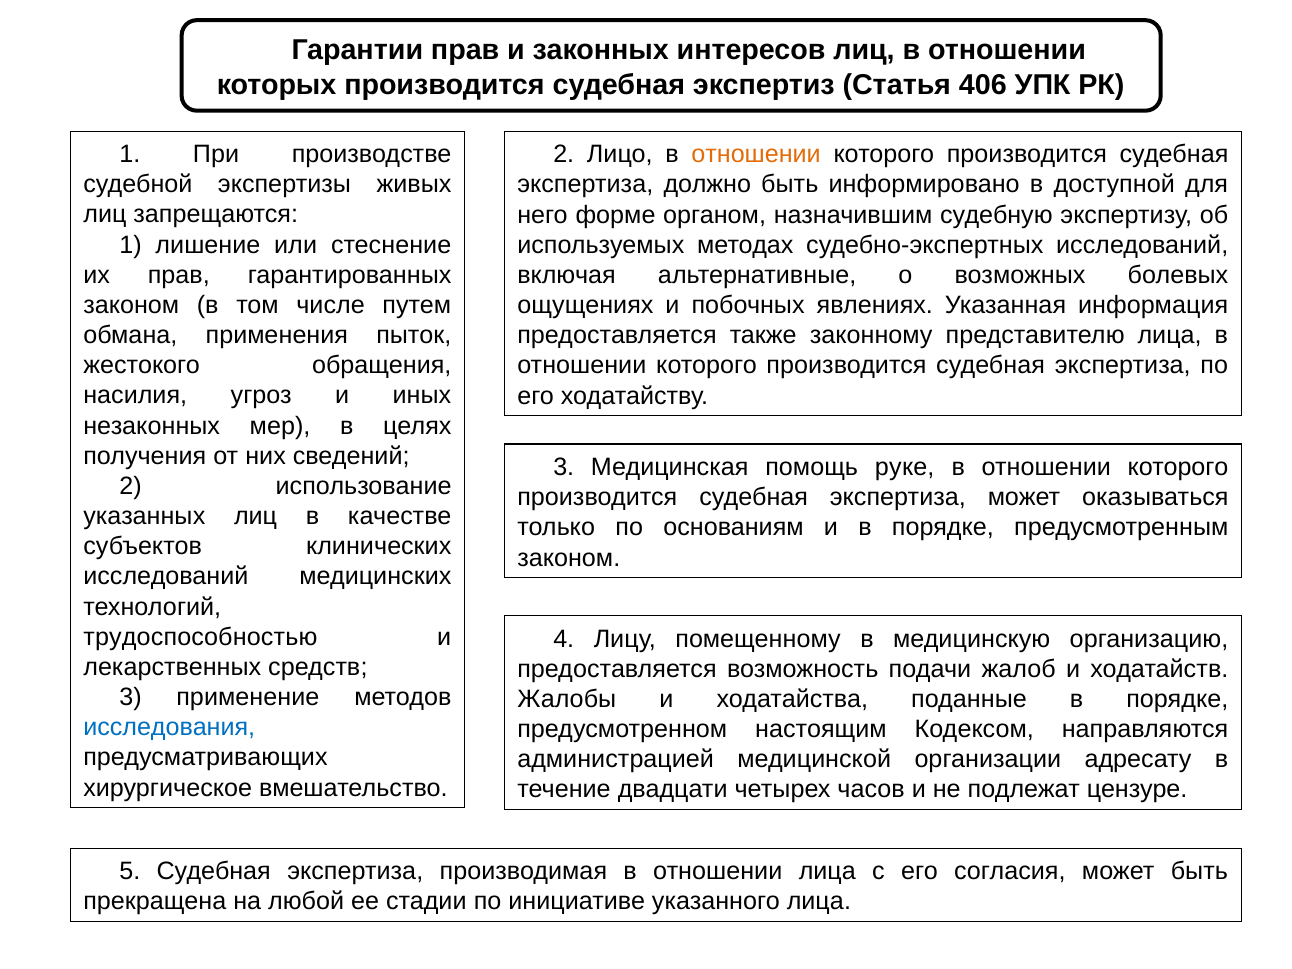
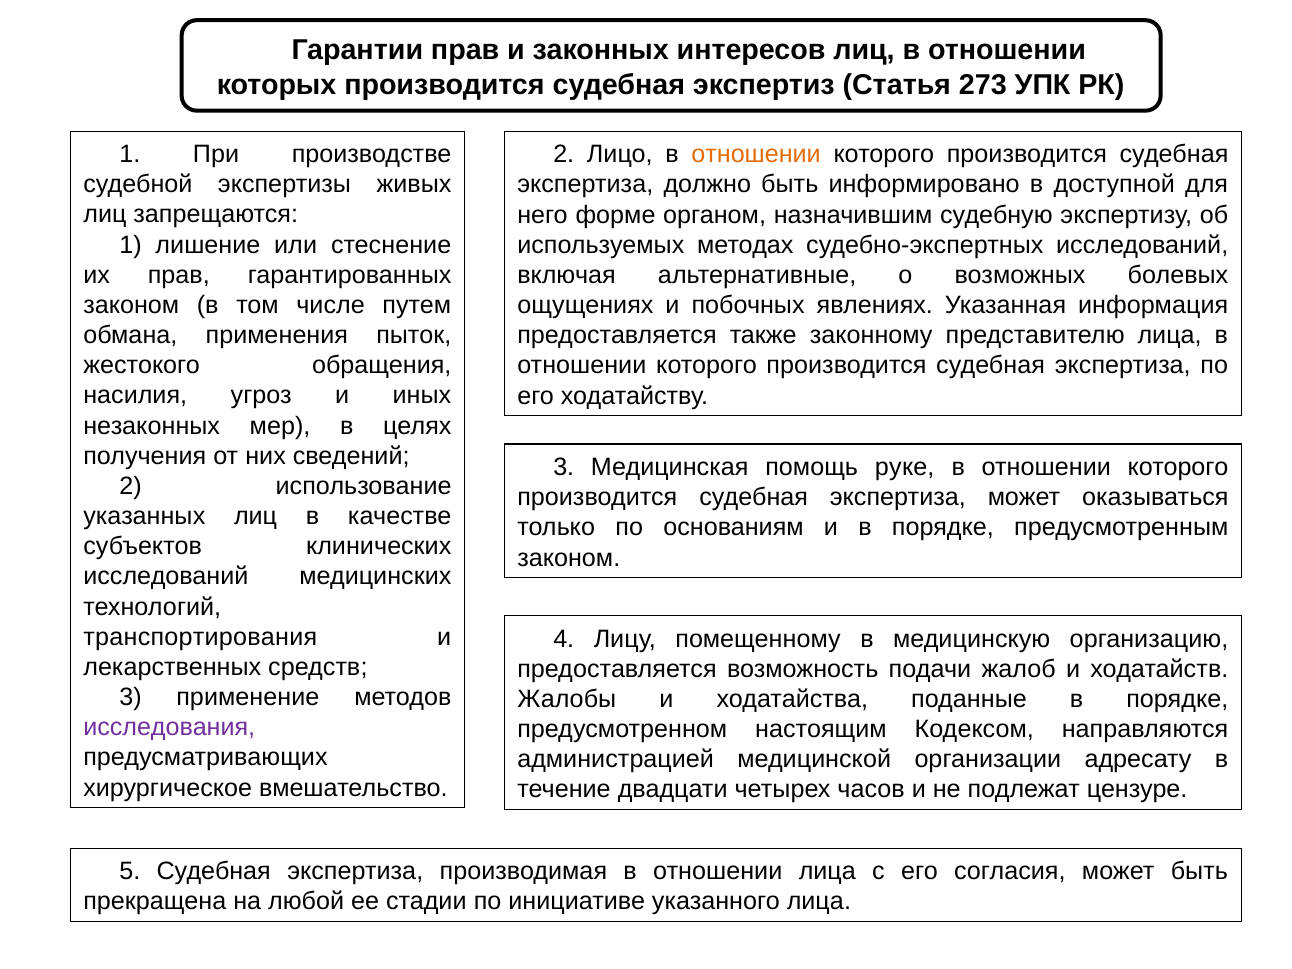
406: 406 -> 273 (983, 85)
трудоспособностью: трудоспособностью -> транспортирования (200, 637)
исследования colour: blue -> purple (169, 727)
